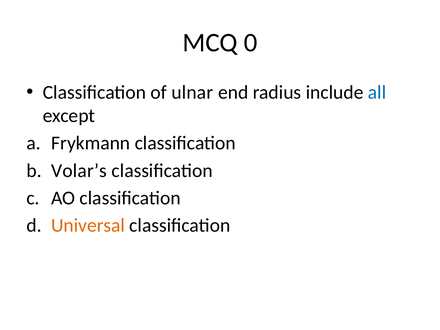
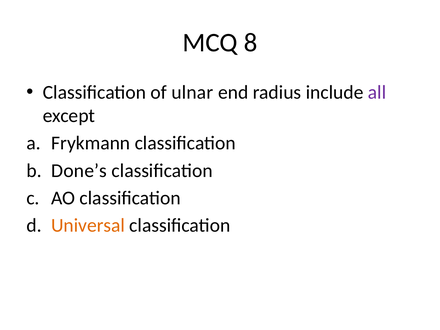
0: 0 -> 8 (251, 43)
all colour: blue -> purple (377, 92)
Volar’s: Volar’s -> Done’s (79, 171)
